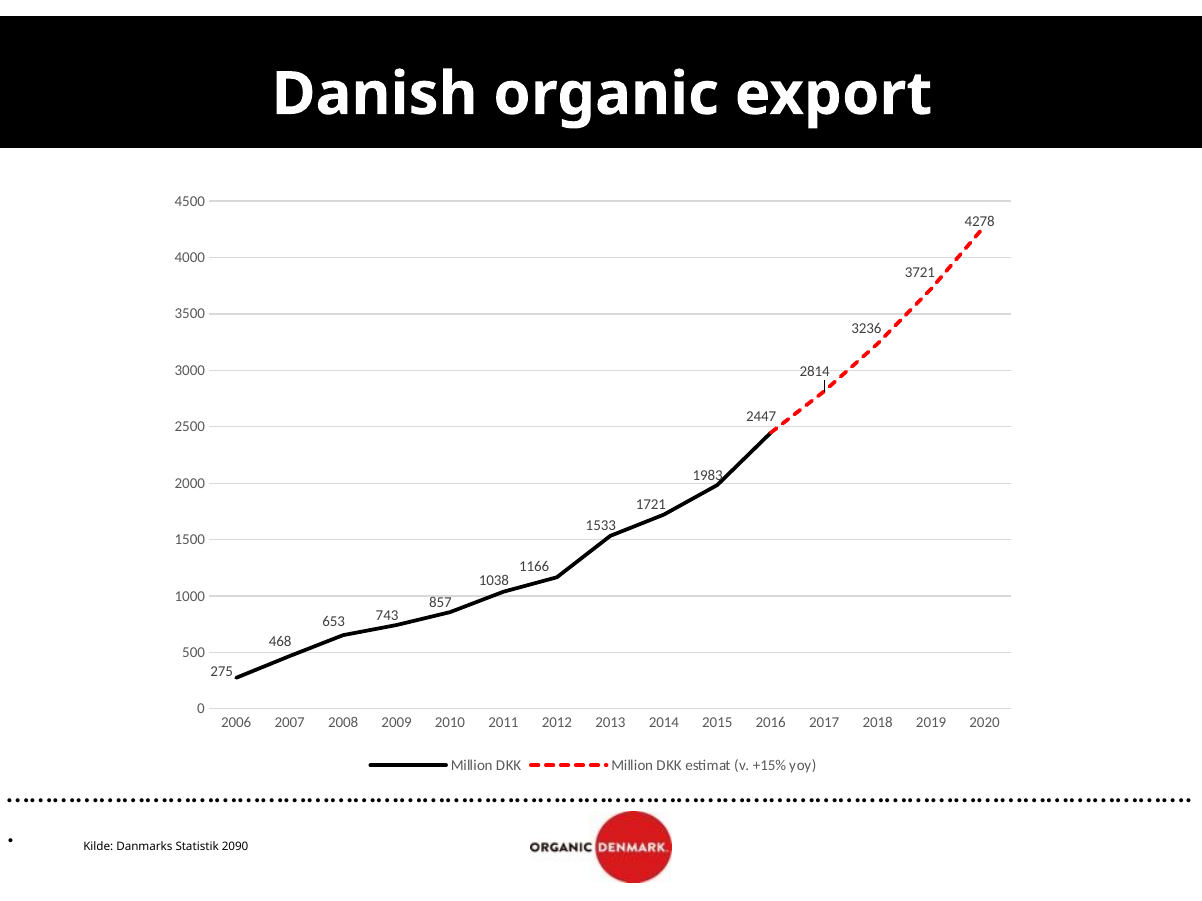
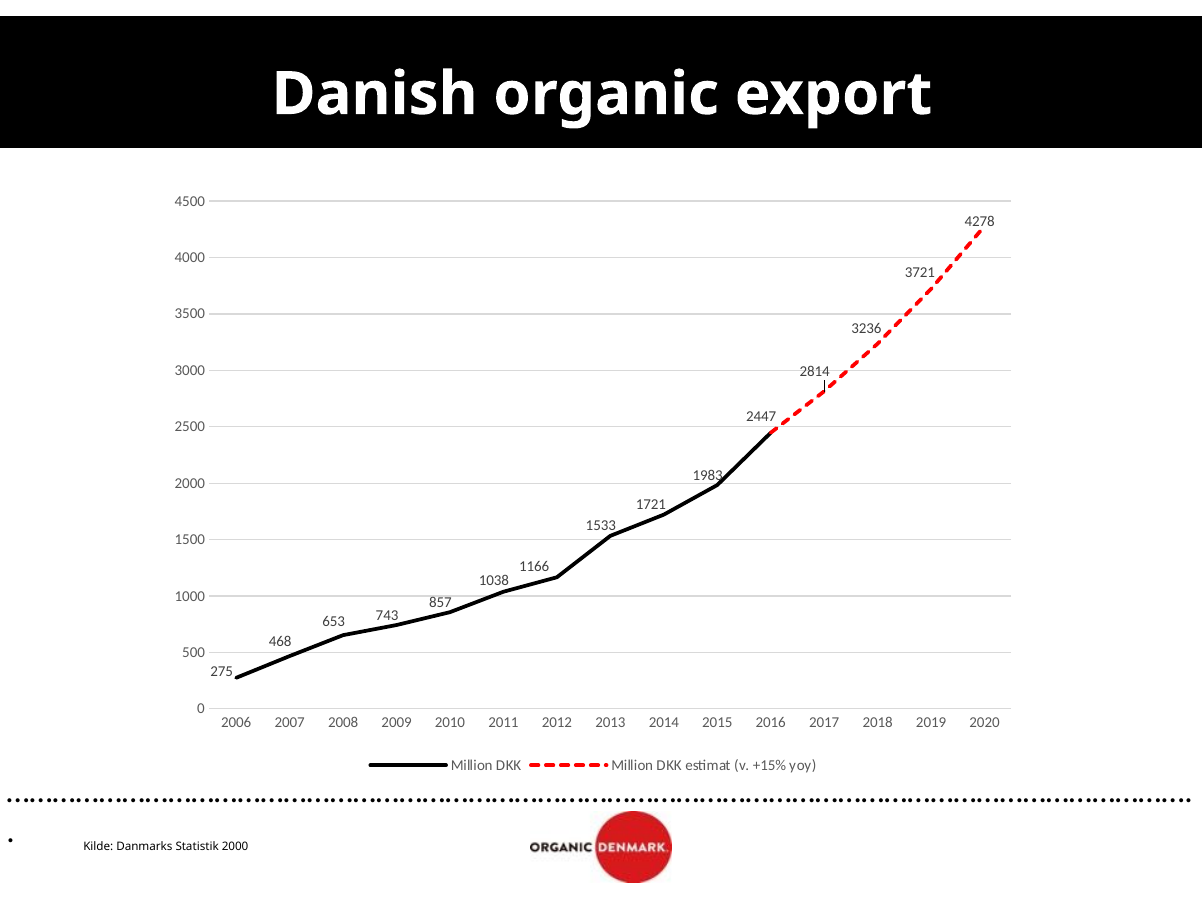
Statistik 2090: 2090 -> 2000 (235, 847)
